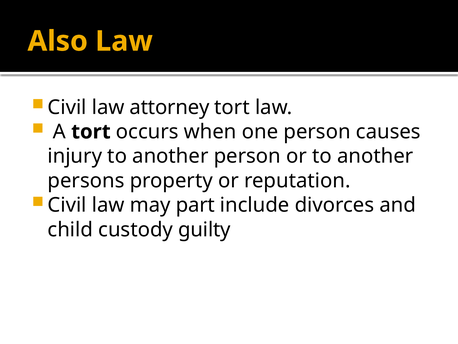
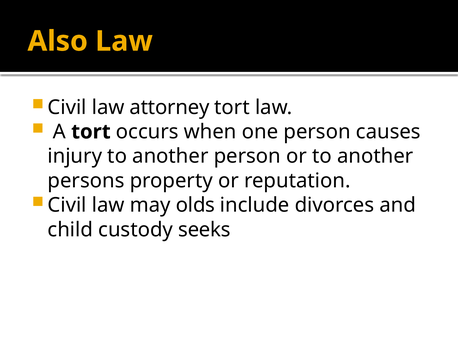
part: part -> olds (195, 205)
guilty: guilty -> seeks (204, 229)
